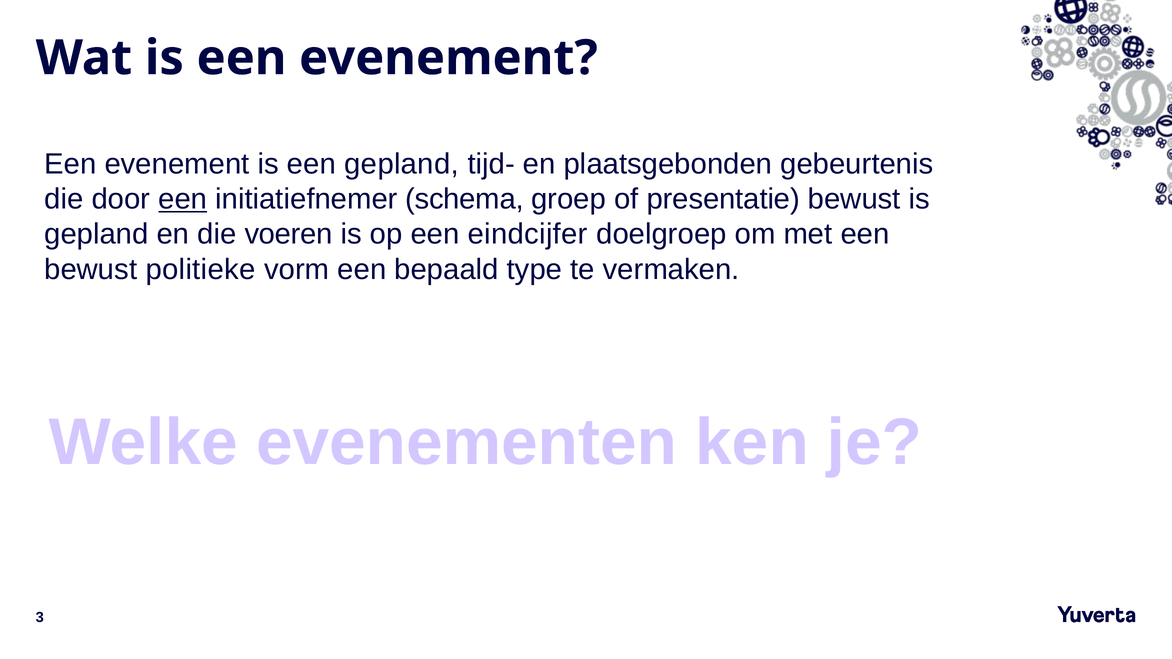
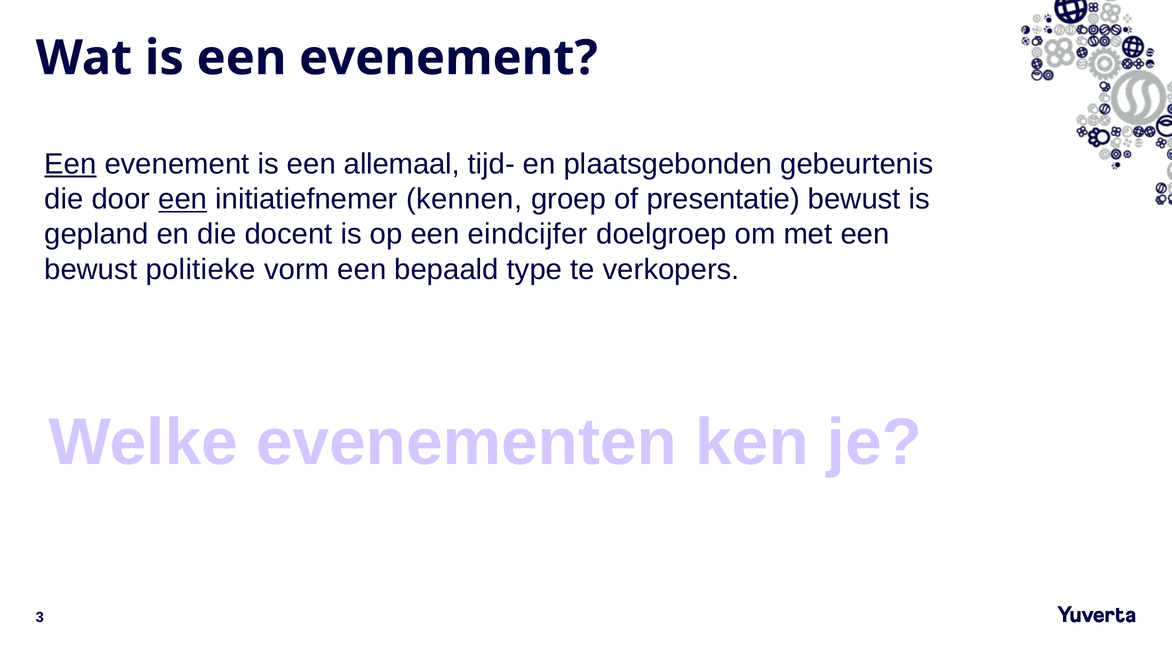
Een underline: none -> present (70, 164)
een gepland: gepland -> allemaal (402, 164)
schema: schema -> kennen (464, 199)
voeren: voeren -> docent (289, 234)
vermaken: vermaken -> verkopers (671, 269)
